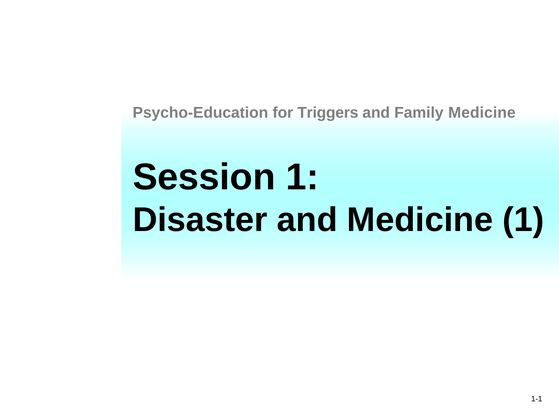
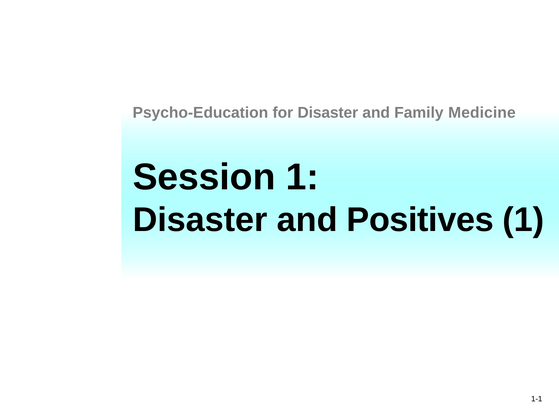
for Triggers: Triggers -> Disaster (328, 112)
and Medicine: Medicine -> Positives (420, 219)
